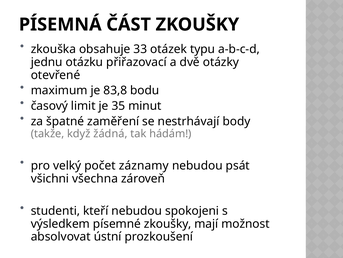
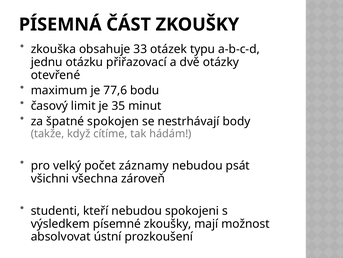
83,8: 83,8 -> 77,6 (115, 90)
zaměření: zaměření -> spokojen (113, 121)
žádná: žádná -> cítíme (110, 133)
